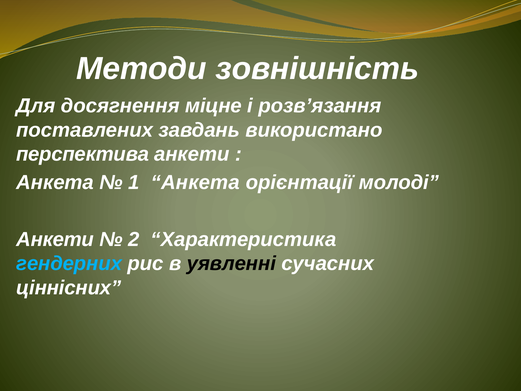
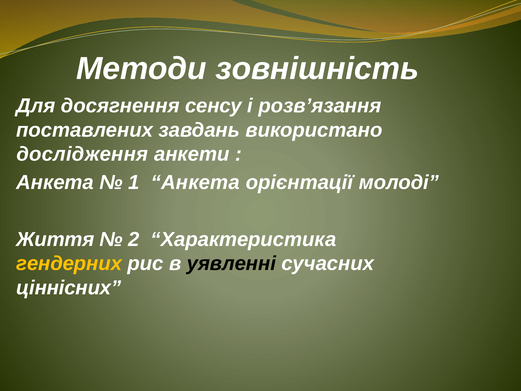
міцне: міцне -> сенсу (214, 106)
перспектива: перспектива -> дослідження (82, 154)
Анкети: Анкети -> Життя (55, 239)
гендерних colour: light blue -> yellow (69, 263)
